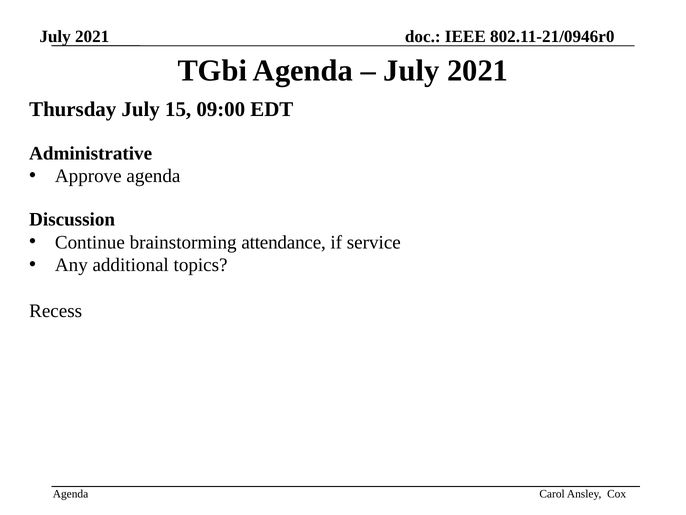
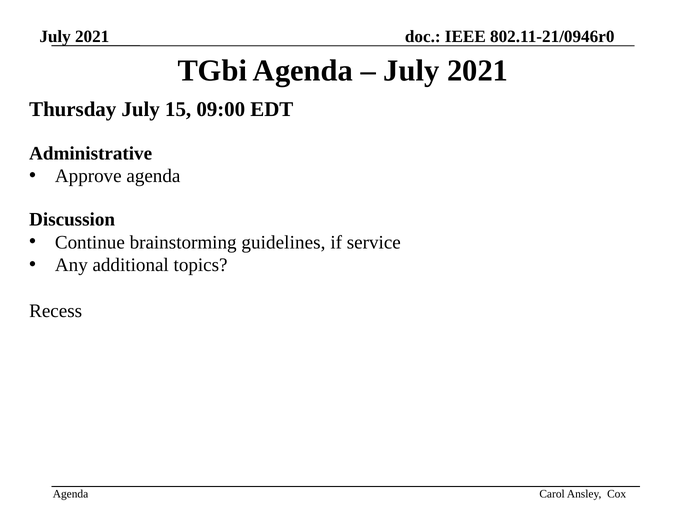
attendance: attendance -> guidelines (283, 242)
